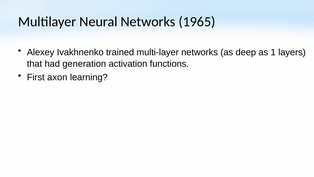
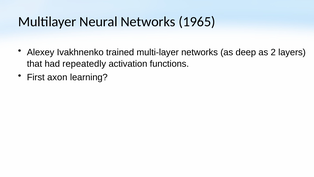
1: 1 -> 2 (273, 52)
generation: generation -> repeatedly (84, 64)
